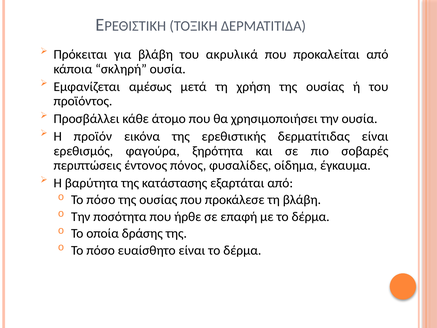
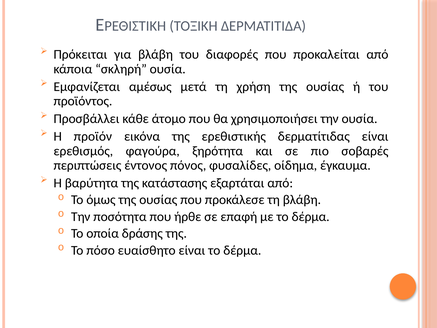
ακρυλικά: ακρυλικά -> διαφορές (232, 55)
πόσο: πόσο -> όμως (101, 200)
